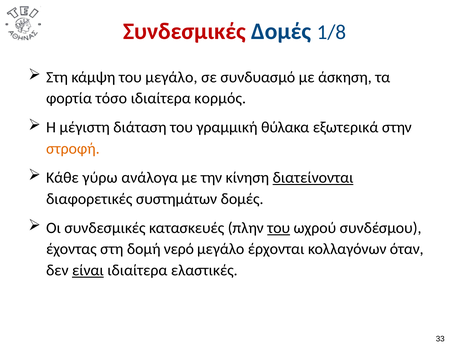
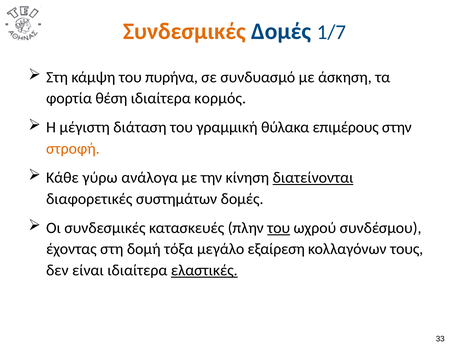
Συνδεσμικές colour: red -> orange (184, 31)
1/8: 1/8 -> 1/7 (331, 32)
του μεγάλο: μεγάλο -> πυρήνα (172, 77)
τόσο: τόσο -> θέση (111, 98)
εξωτερικά: εξωτερικά -> επιμέρους (346, 127)
νερό: νερό -> τόξα (179, 249)
έρχονται: έρχονται -> εξαίρεση (276, 249)
όταν: όταν -> τους (407, 249)
είναι underline: present -> none (88, 270)
ελαστικές underline: none -> present (204, 270)
